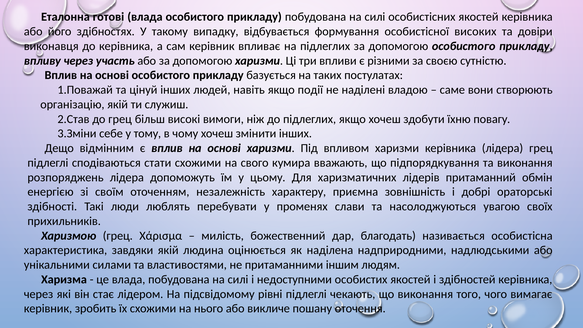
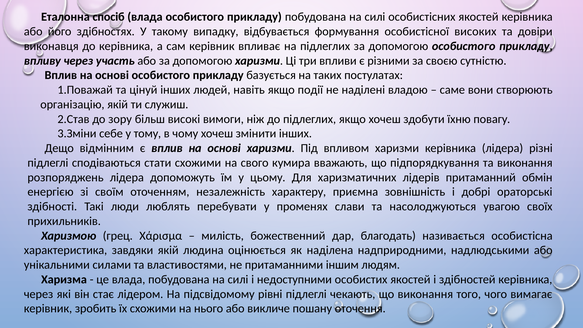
готові: готові -> спосіб (109, 17)
до грец: грец -> зору (120, 119)
лідера грец: грец -> різні (541, 148)
